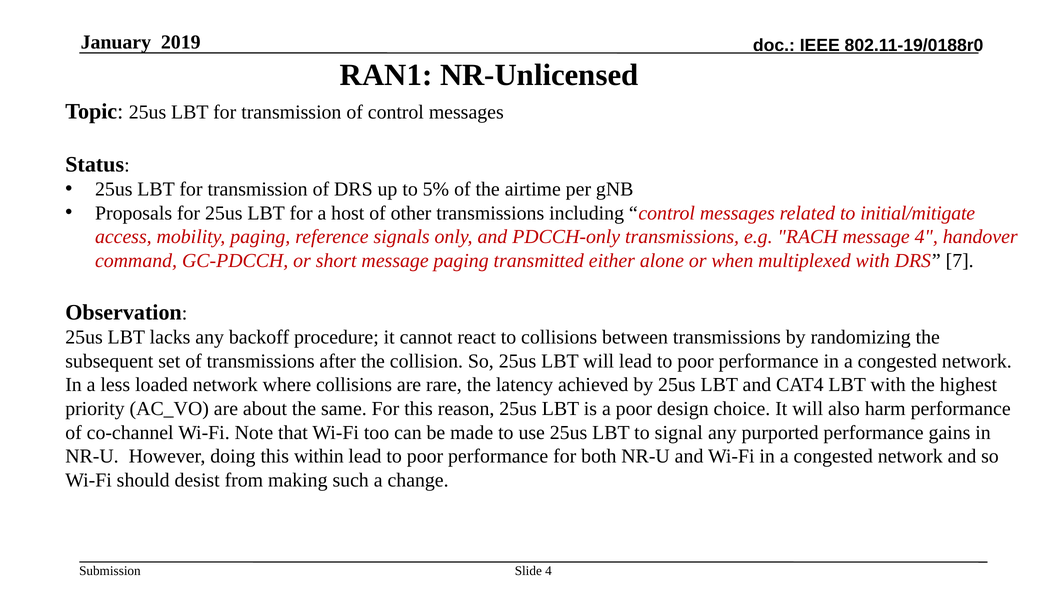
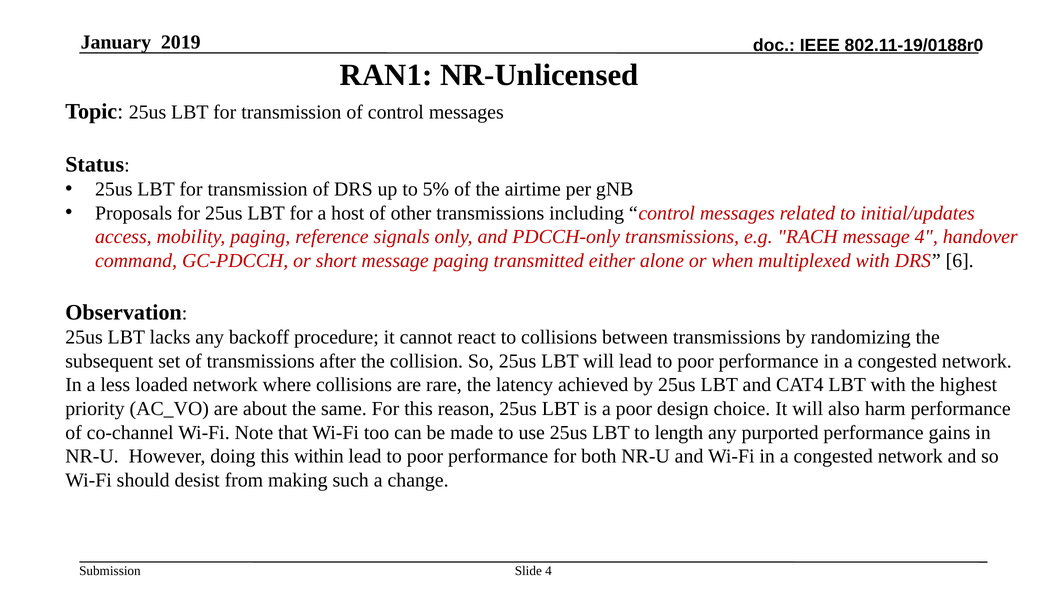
initial/mitigate: initial/mitigate -> initial/updates (918, 213)
7: 7 -> 6 (960, 261)
signal: signal -> length (679, 433)
